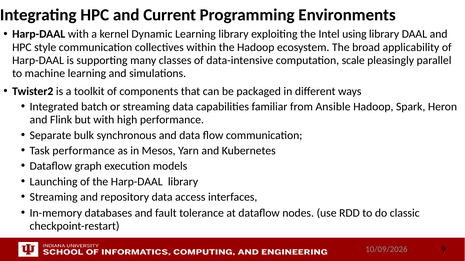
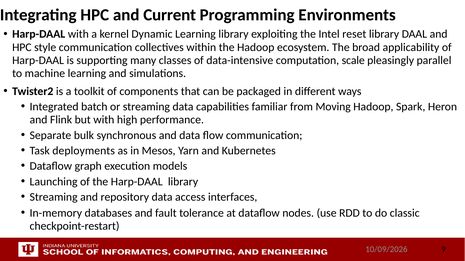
using: using -> reset (354, 34)
Ansible: Ansible -> Moving (333, 107)
Task performance: performance -> deployments (84, 151)
